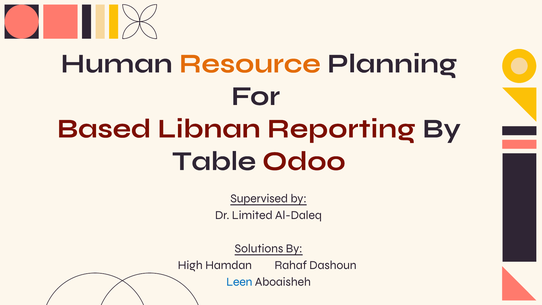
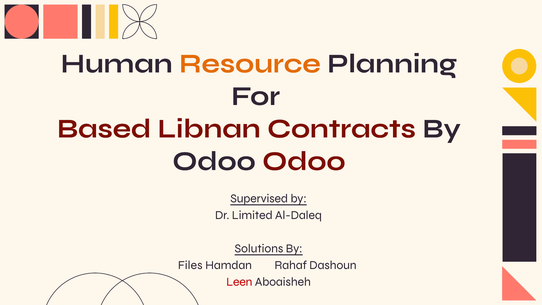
Reporting: Reporting -> Contracts (342, 128)
Table: Table -> Odoo (214, 161)
High: High -> Files (190, 265)
Leen colour: blue -> red (239, 282)
